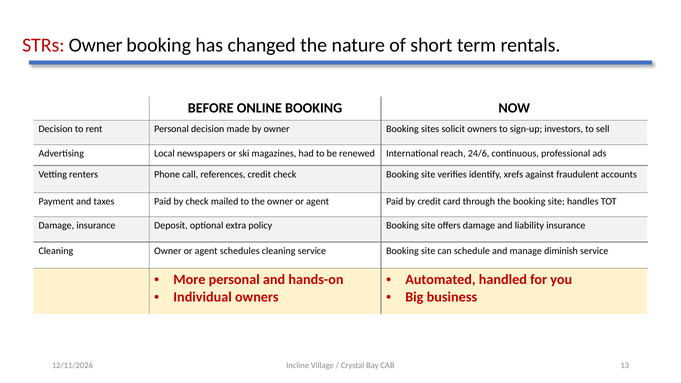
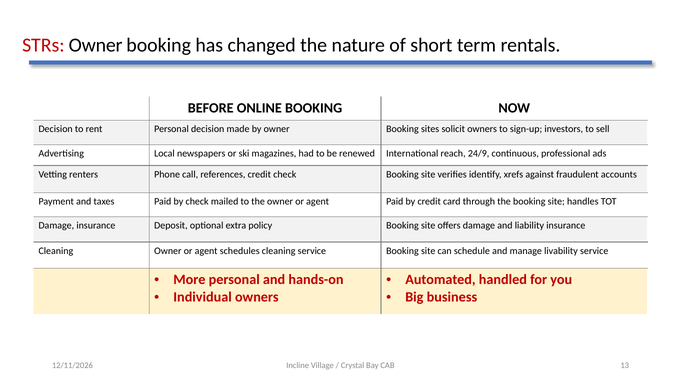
24/6: 24/6 -> 24/9 (479, 153)
diminish: diminish -> livability (561, 251)
